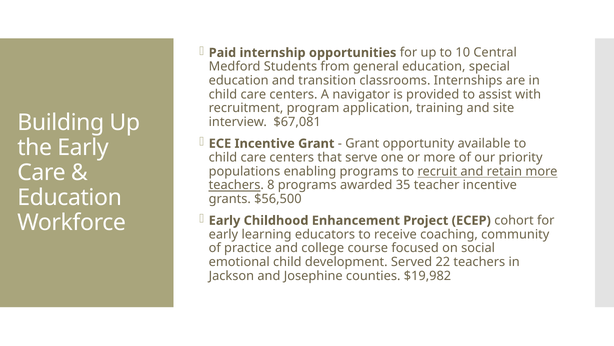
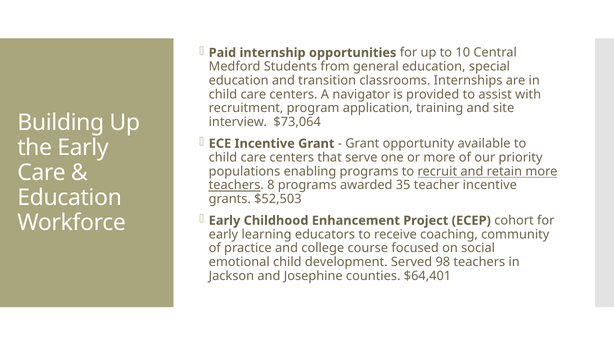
$67,081: $67,081 -> $73,064 (297, 122)
$56,500: $56,500 -> $52,503 (278, 199)
22: 22 -> 98 (443, 262)
$19,982: $19,982 -> $64,401 (428, 275)
